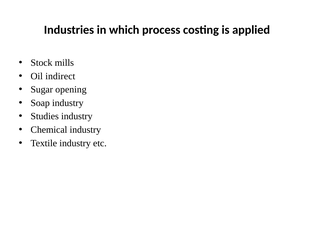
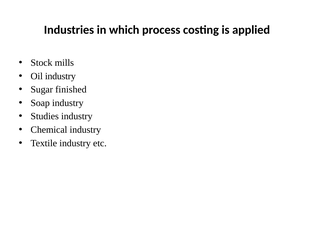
Oil indirect: indirect -> industry (60, 76)
opening: opening -> finished (71, 90)
